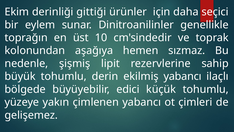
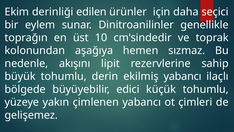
gittiği: gittiği -> edilen (91, 12)
şişmiş: şişmiş -> akışını (75, 63)
